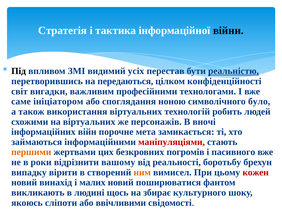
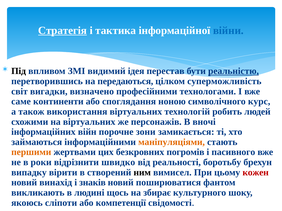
Стратегія underline: none -> present (63, 31)
війни colour: black -> blue (228, 31)
усіх: усіх -> ідея (136, 71)
конфіденційності: конфіденційності -> суперможливість (224, 81)
важливим: важливим -> визначено (92, 92)
ініціатором: ініціатором -> континенти (58, 102)
було: було -> курс (259, 102)
мета: мета -> зони (146, 132)
маніпуляціями colour: red -> orange (172, 142)
вашому: вашому -> швидко (118, 163)
ним colour: orange -> black (142, 173)
малих: малих -> знаків (92, 183)
ввічливими: ввічливими -> компетенції (121, 203)
